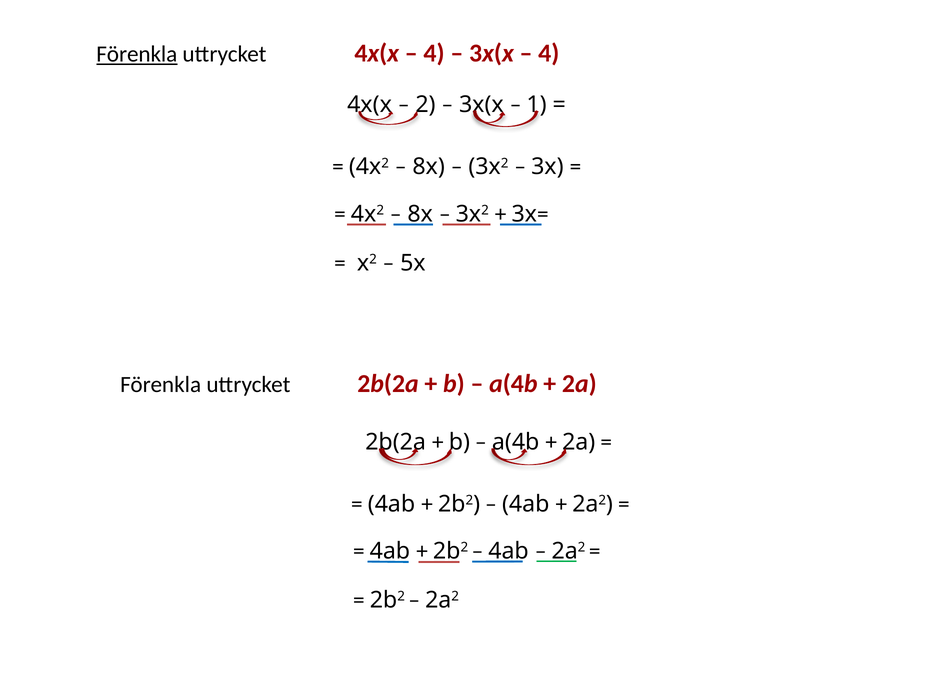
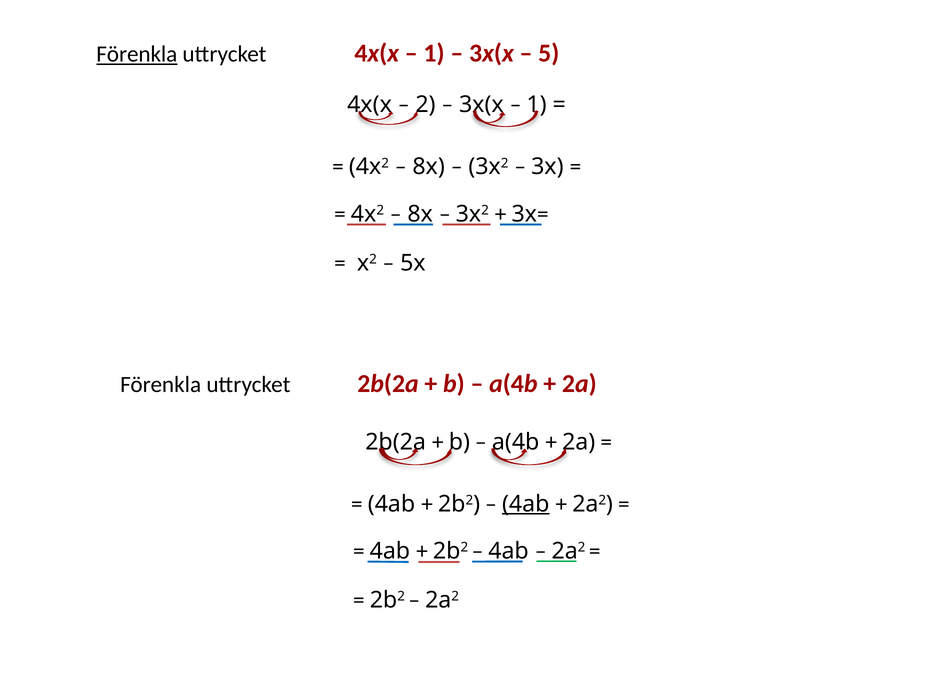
4: 4 -> 1 (434, 53)
4: 4 -> 5 (549, 53)
4ab underline: none -> present (526, 504)
